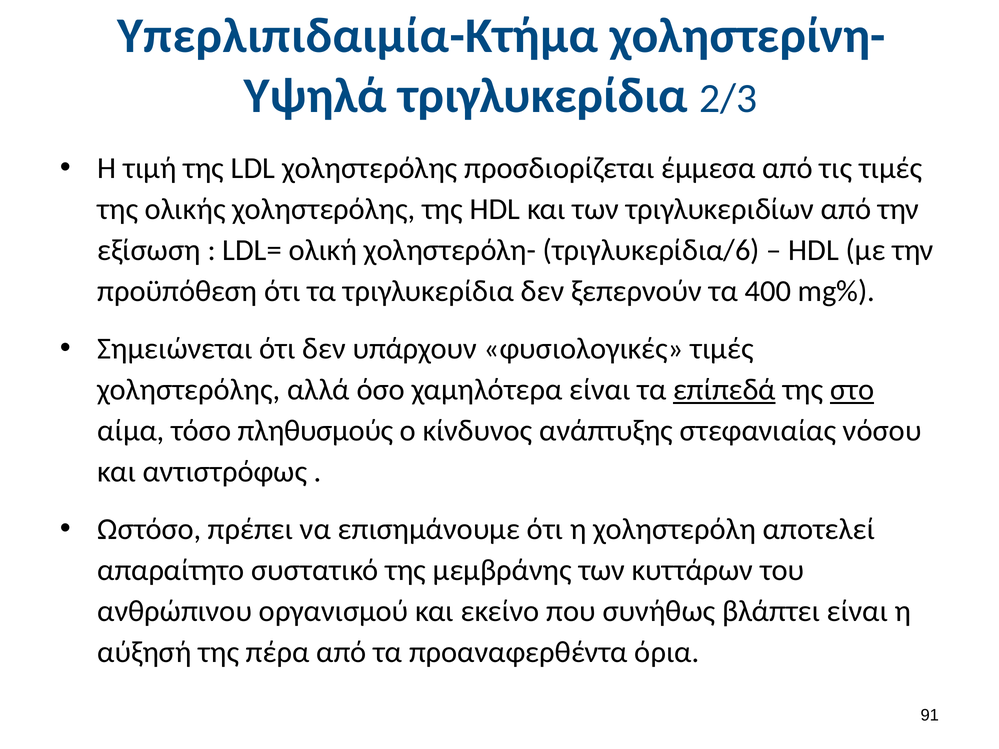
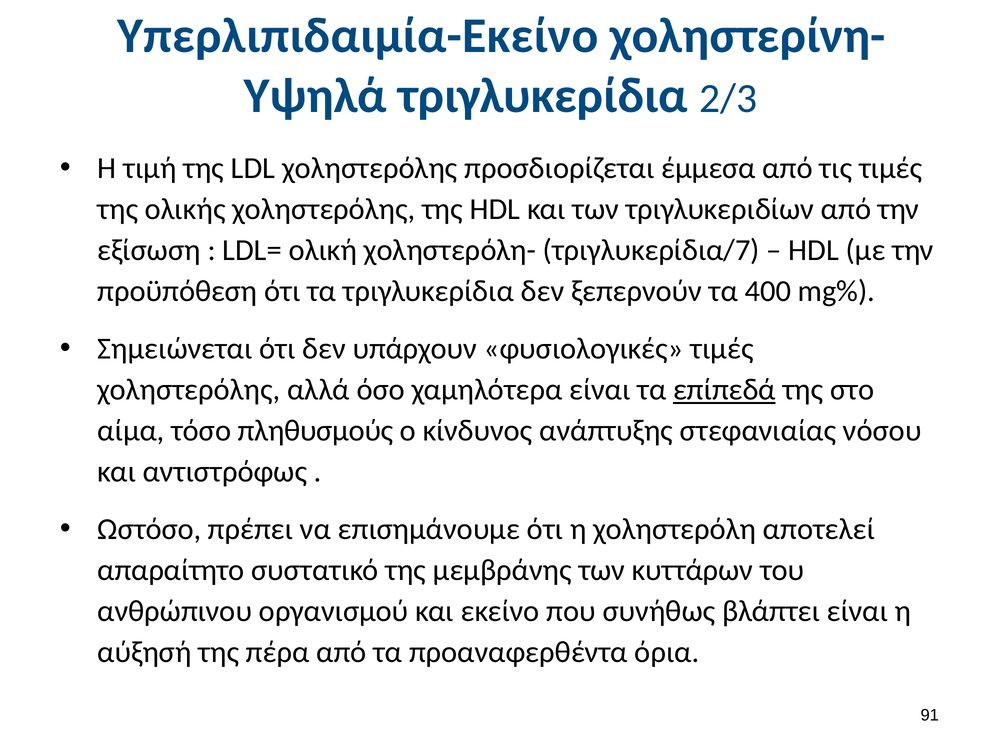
Υπερλιπιδαιμία-Κτήμα: Υπερλιπιδαιμία-Κτήμα -> Υπερλιπιδαιμία-Εκείνο (358, 36)
τριγλυκερίδια/6: τριγλυκερίδια/6 -> τριγλυκερίδια/7 (651, 250)
στο underline: present -> none (852, 390)
